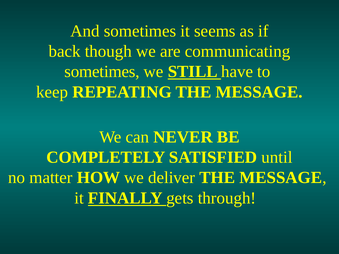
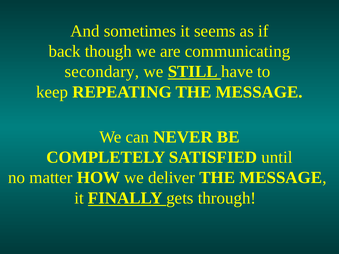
sometimes: sometimes -> secondary (102, 72)
